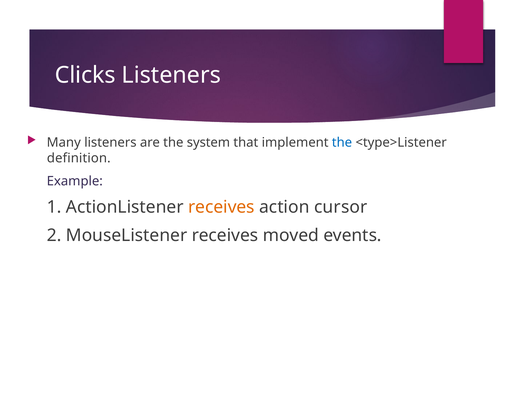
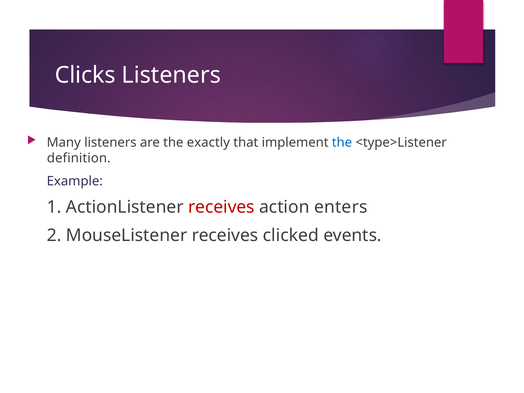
system: system -> exactly (208, 142)
receives colour: orange -> red (221, 207)
cursor: cursor -> enters (341, 207)
moved: moved -> clicked (291, 235)
